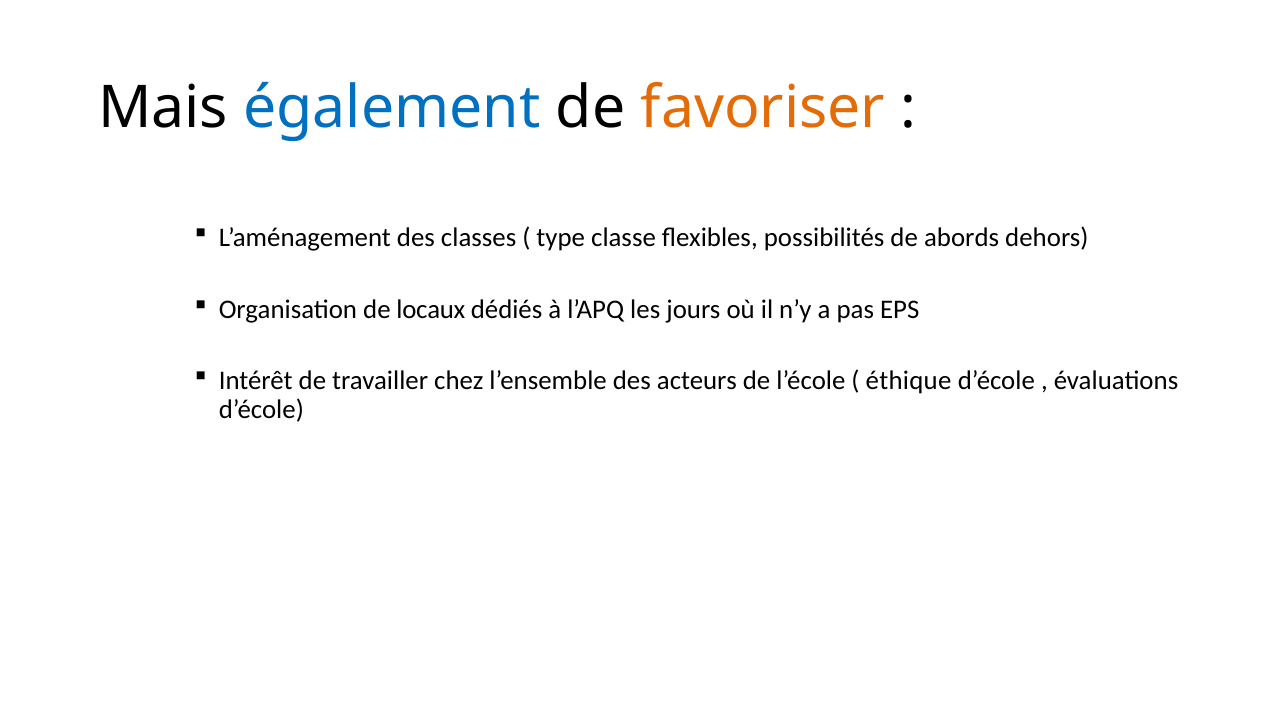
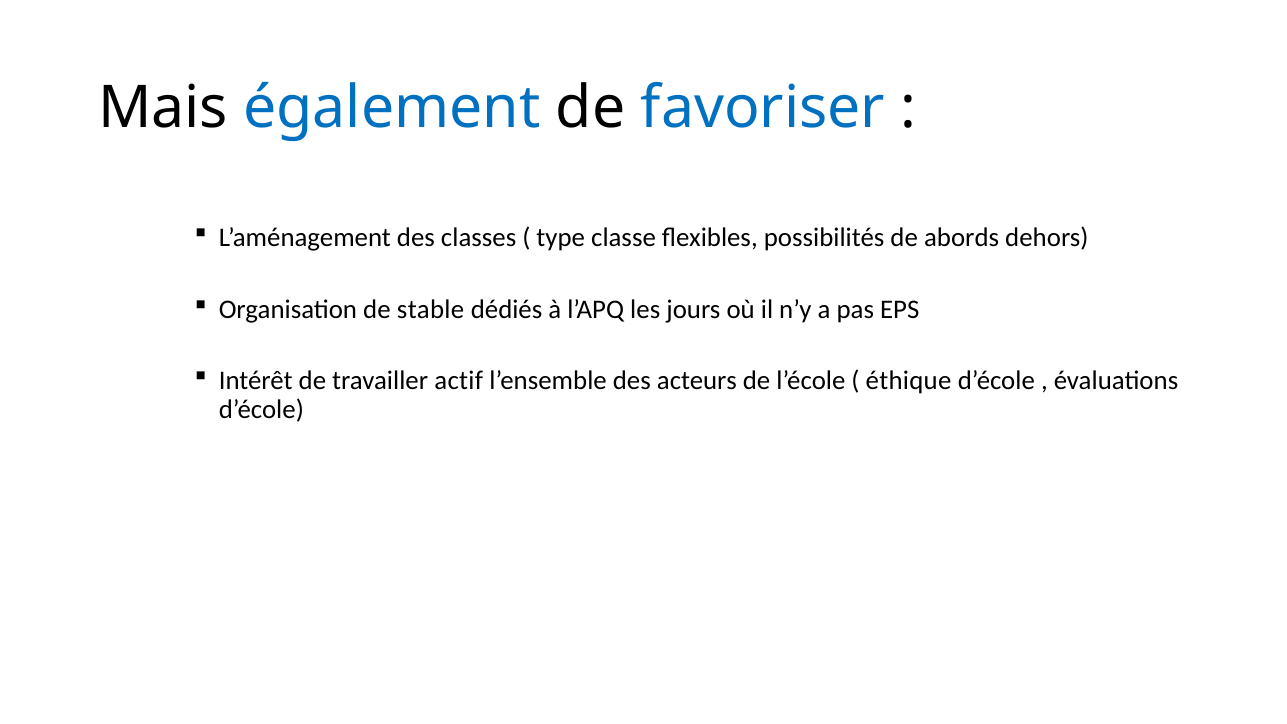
favoriser colour: orange -> blue (763, 108)
locaux: locaux -> stable (431, 309)
chez: chez -> actif (459, 380)
